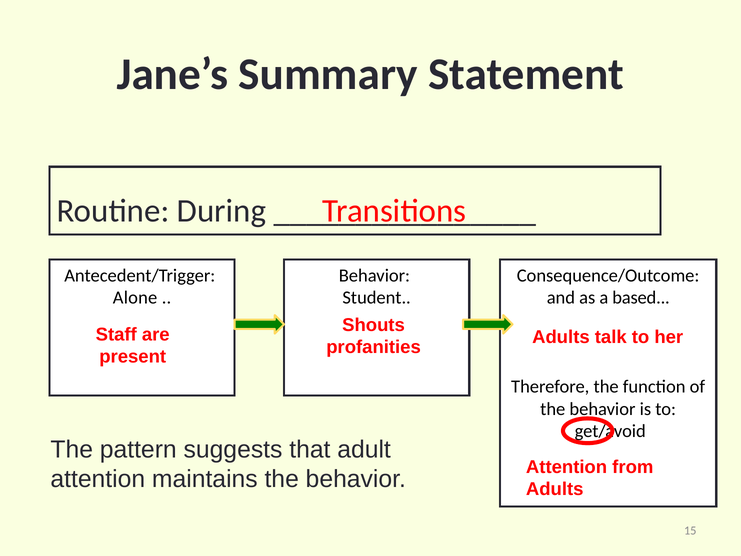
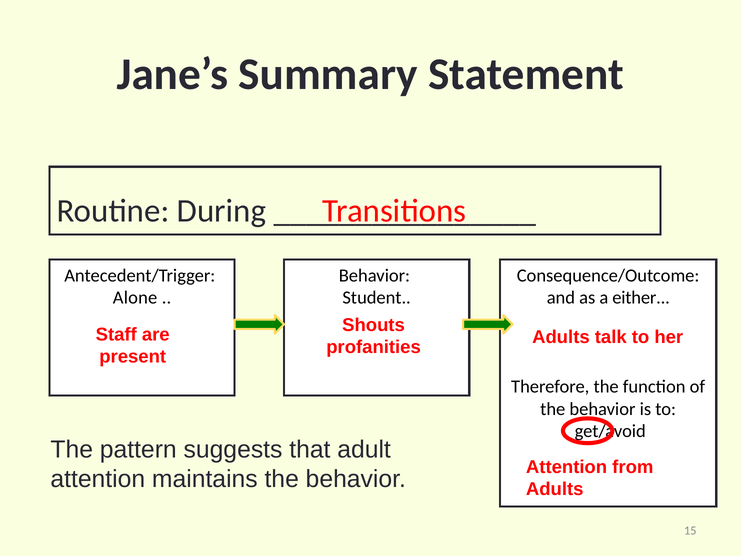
based: based -> either (641, 298)
